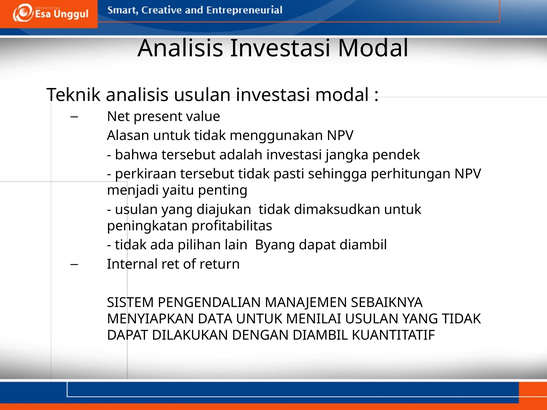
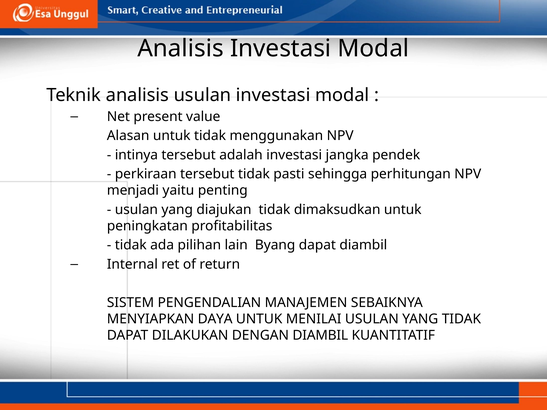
bahwa: bahwa -> intinya (136, 155)
DATA: DATA -> DAYA (215, 319)
